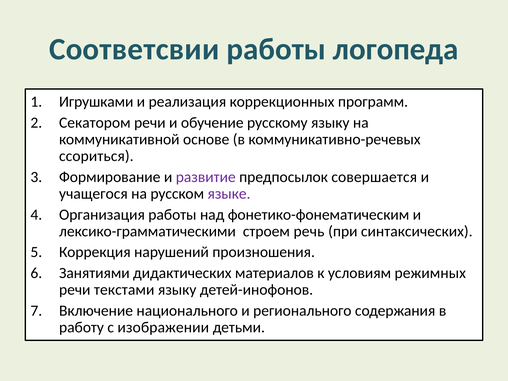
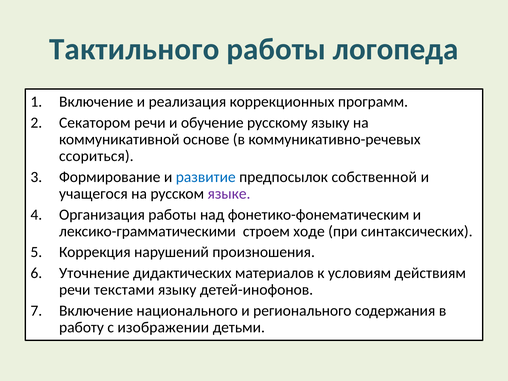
Соответсвии: Соответсвии -> Тактильного (134, 49)
Игрушками: Игрушками -> Включение (96, 102)
развитие colour: purple -> blue (206, 177)
совершается: совершается -> собственной (374, 177)
речь: речь -> ходе (309, 231)
Занятиями: Занятиями -> Уточнение (94, 273)
режимных: режимных -> действиям (430, 273)
